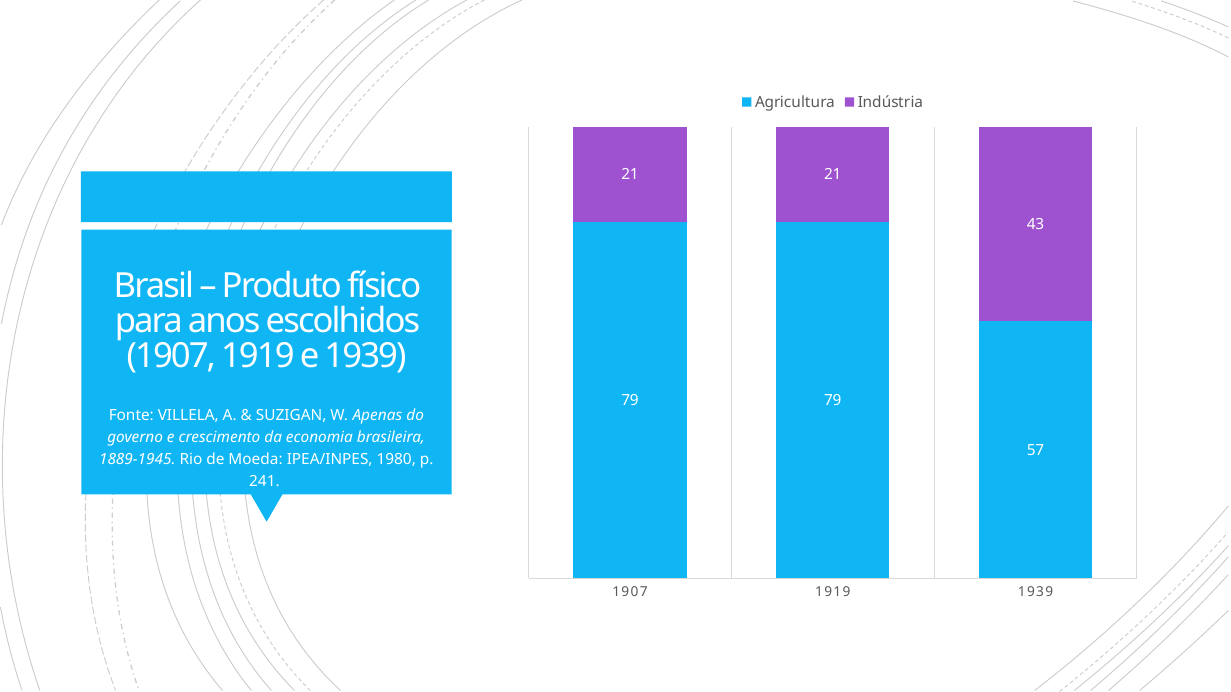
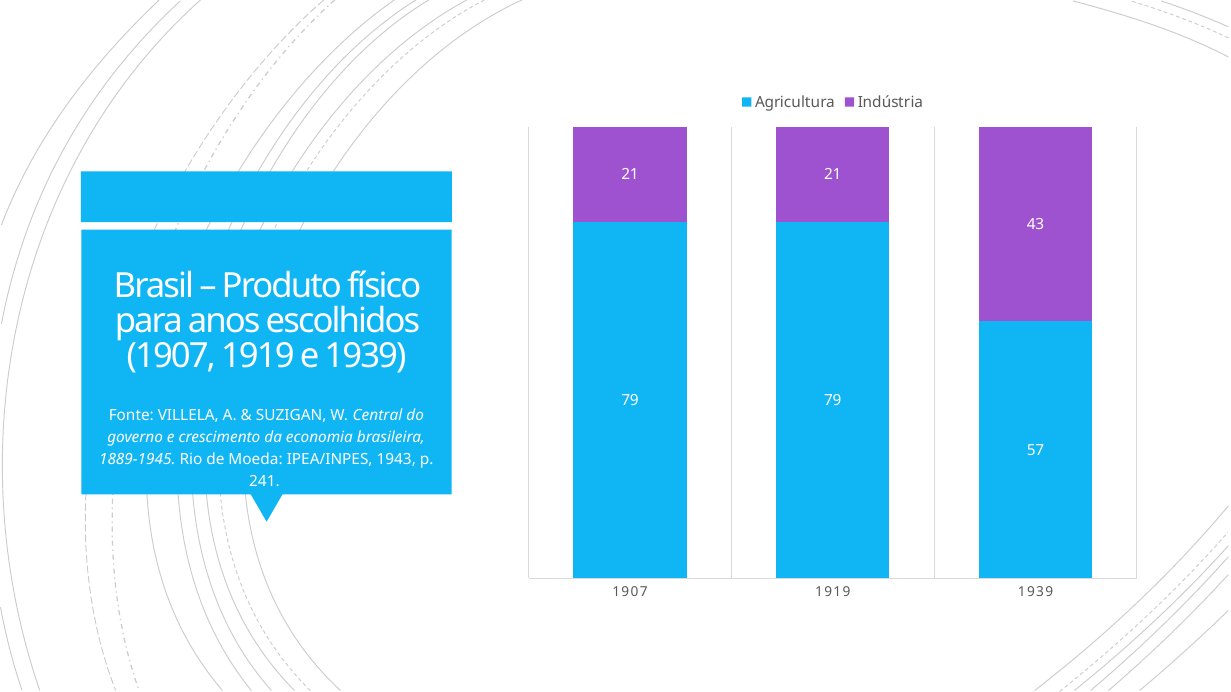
Apenas: Apenas -> Central (377, 416)
1980: 1980 -> 1943 (396, 460)
